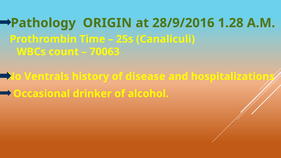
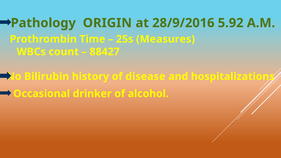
1.28: 1.28 -> 5.92 (231, 23)
Canaliculi: Canaliculi -> Measures (165, 39)
70063: 70063 -> 88427 (105, 52)
Ventrals: Ventrals -> Bilirubin (47, 76)
